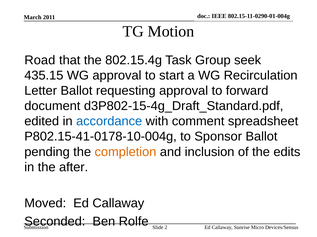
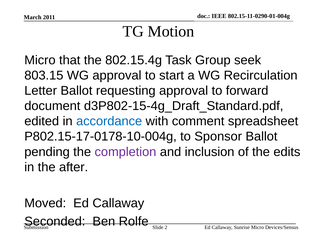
Road: Road -> Micro (40, 60)
435.15: 435.15 -> 803.15 (44, 76)
P802.15-41-0178-10-004g: P802.15-41-0178-10-004g -> P802.15-17-0178-10-004g (101, 137)
completion colour: orange -> purple (125, 152)
